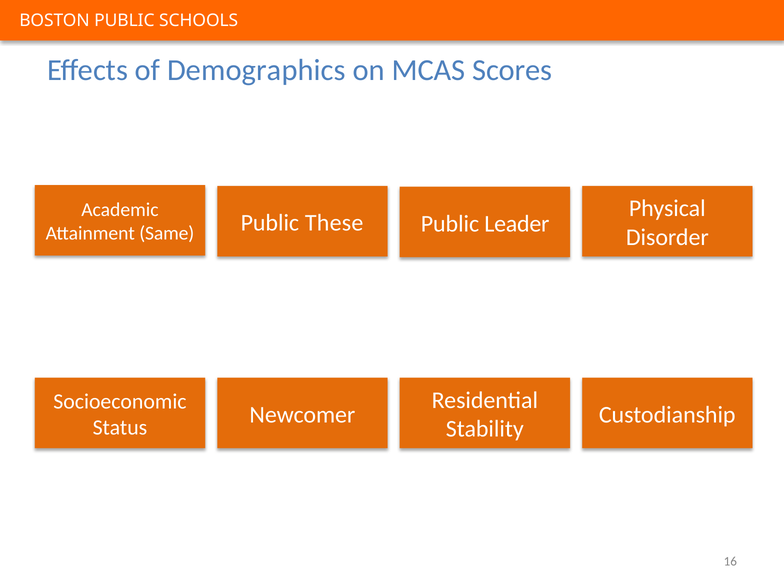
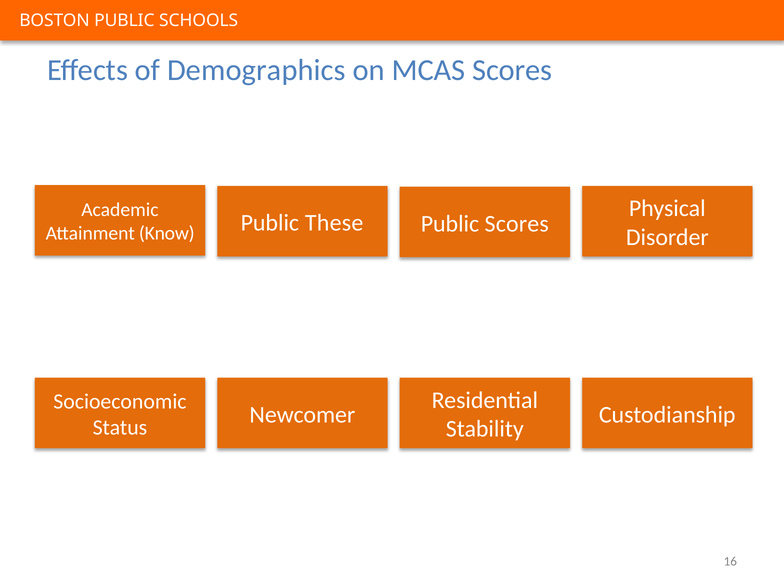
Same: Same -> Know (167, 233)
Public Leader: Leader -> Scores (517, 224)
